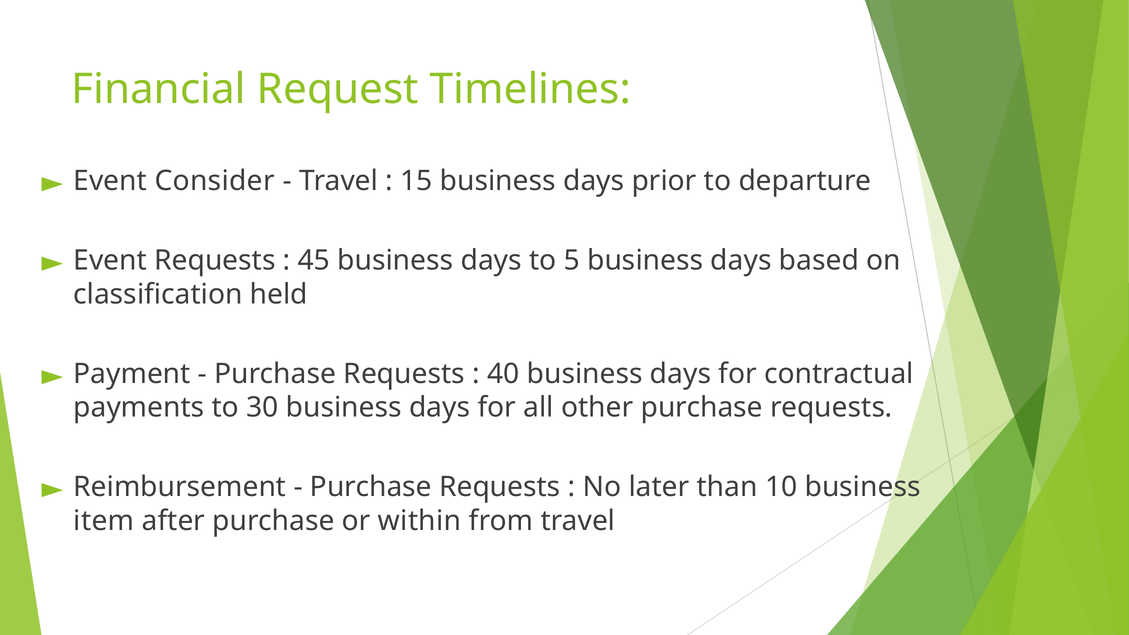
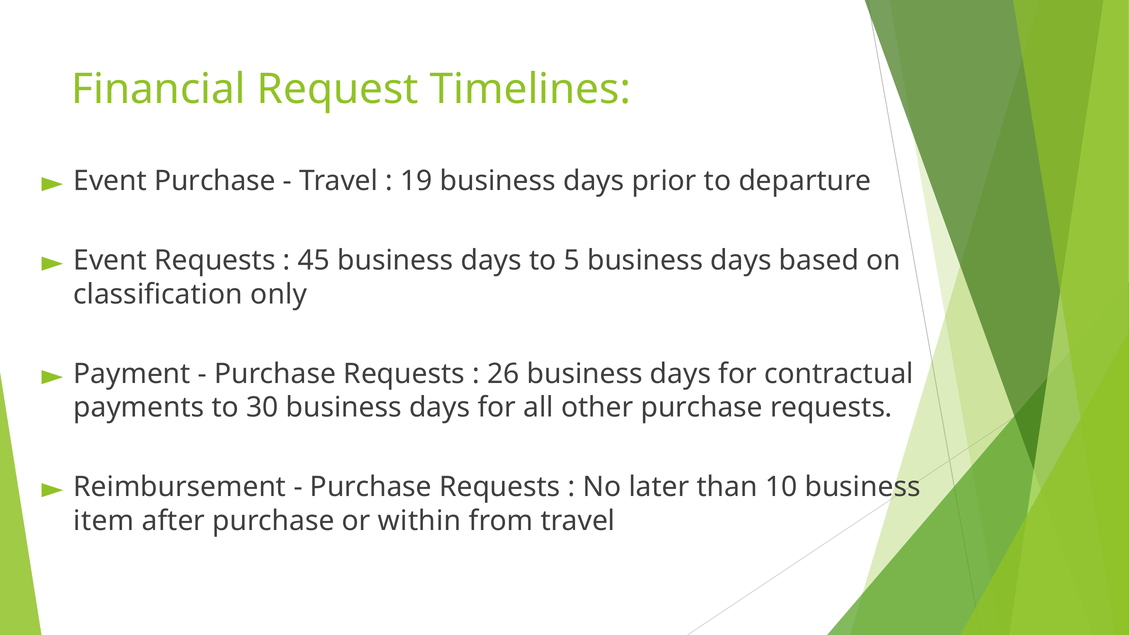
Event Consider: Consider -> Purchase (215, 181)
15: 15 -> 19 (416, 181)
held: held -> only (279, 294)
40: 40 -> 26 (503, 374)
